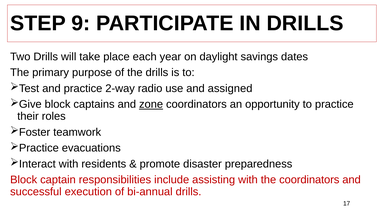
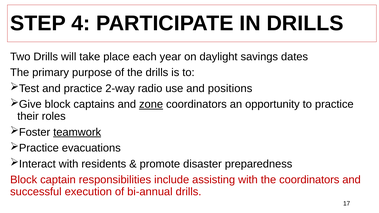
9: 9 -> 4 (81, 23)
assigned: assigned -> positions (230, 89)
teamwork underline: none -> present (77, 132)
